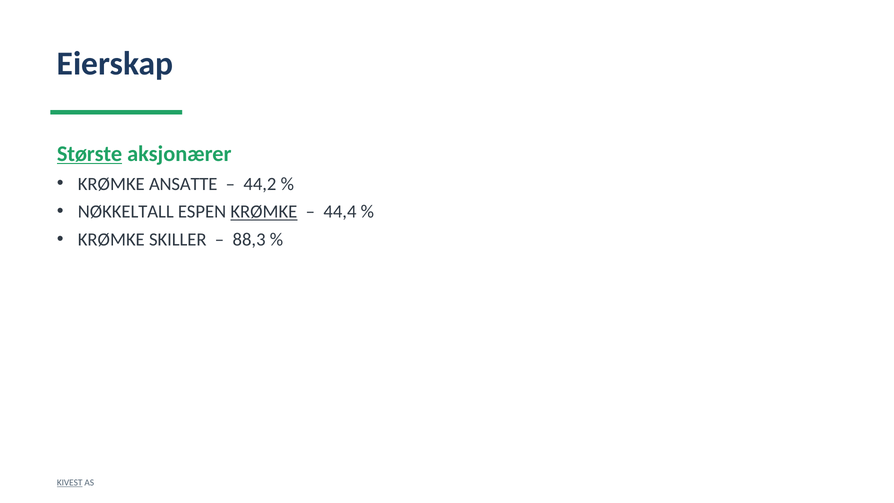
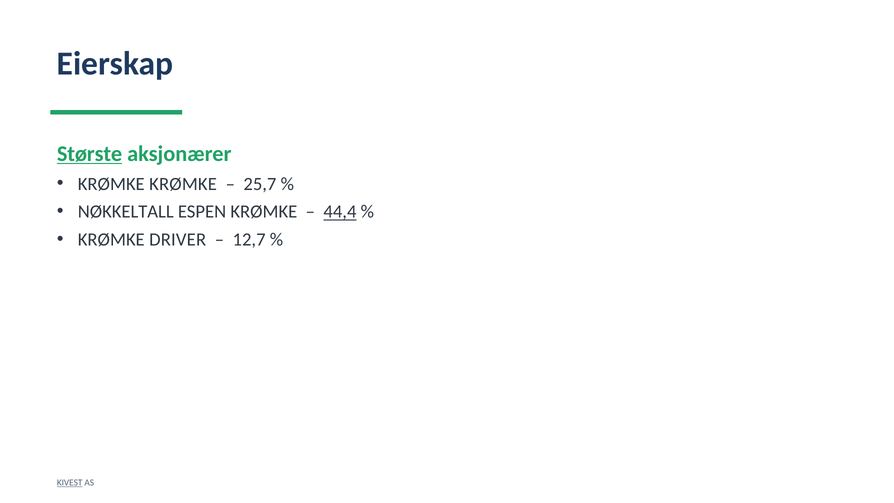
KRØMKE ANSATTE: ANSATTE -> KRØMKE (183, 184)
44,2: 44,2 -> 25,7 (260, 184)
KRØMKE underline: present -> none (264, 212)
44,4 underline: none -> present (340, 212)
SKILLER: SKILLER -> DRIVER (178, 240)
88,3: 88,3 -> 12,7 (249, 240)
